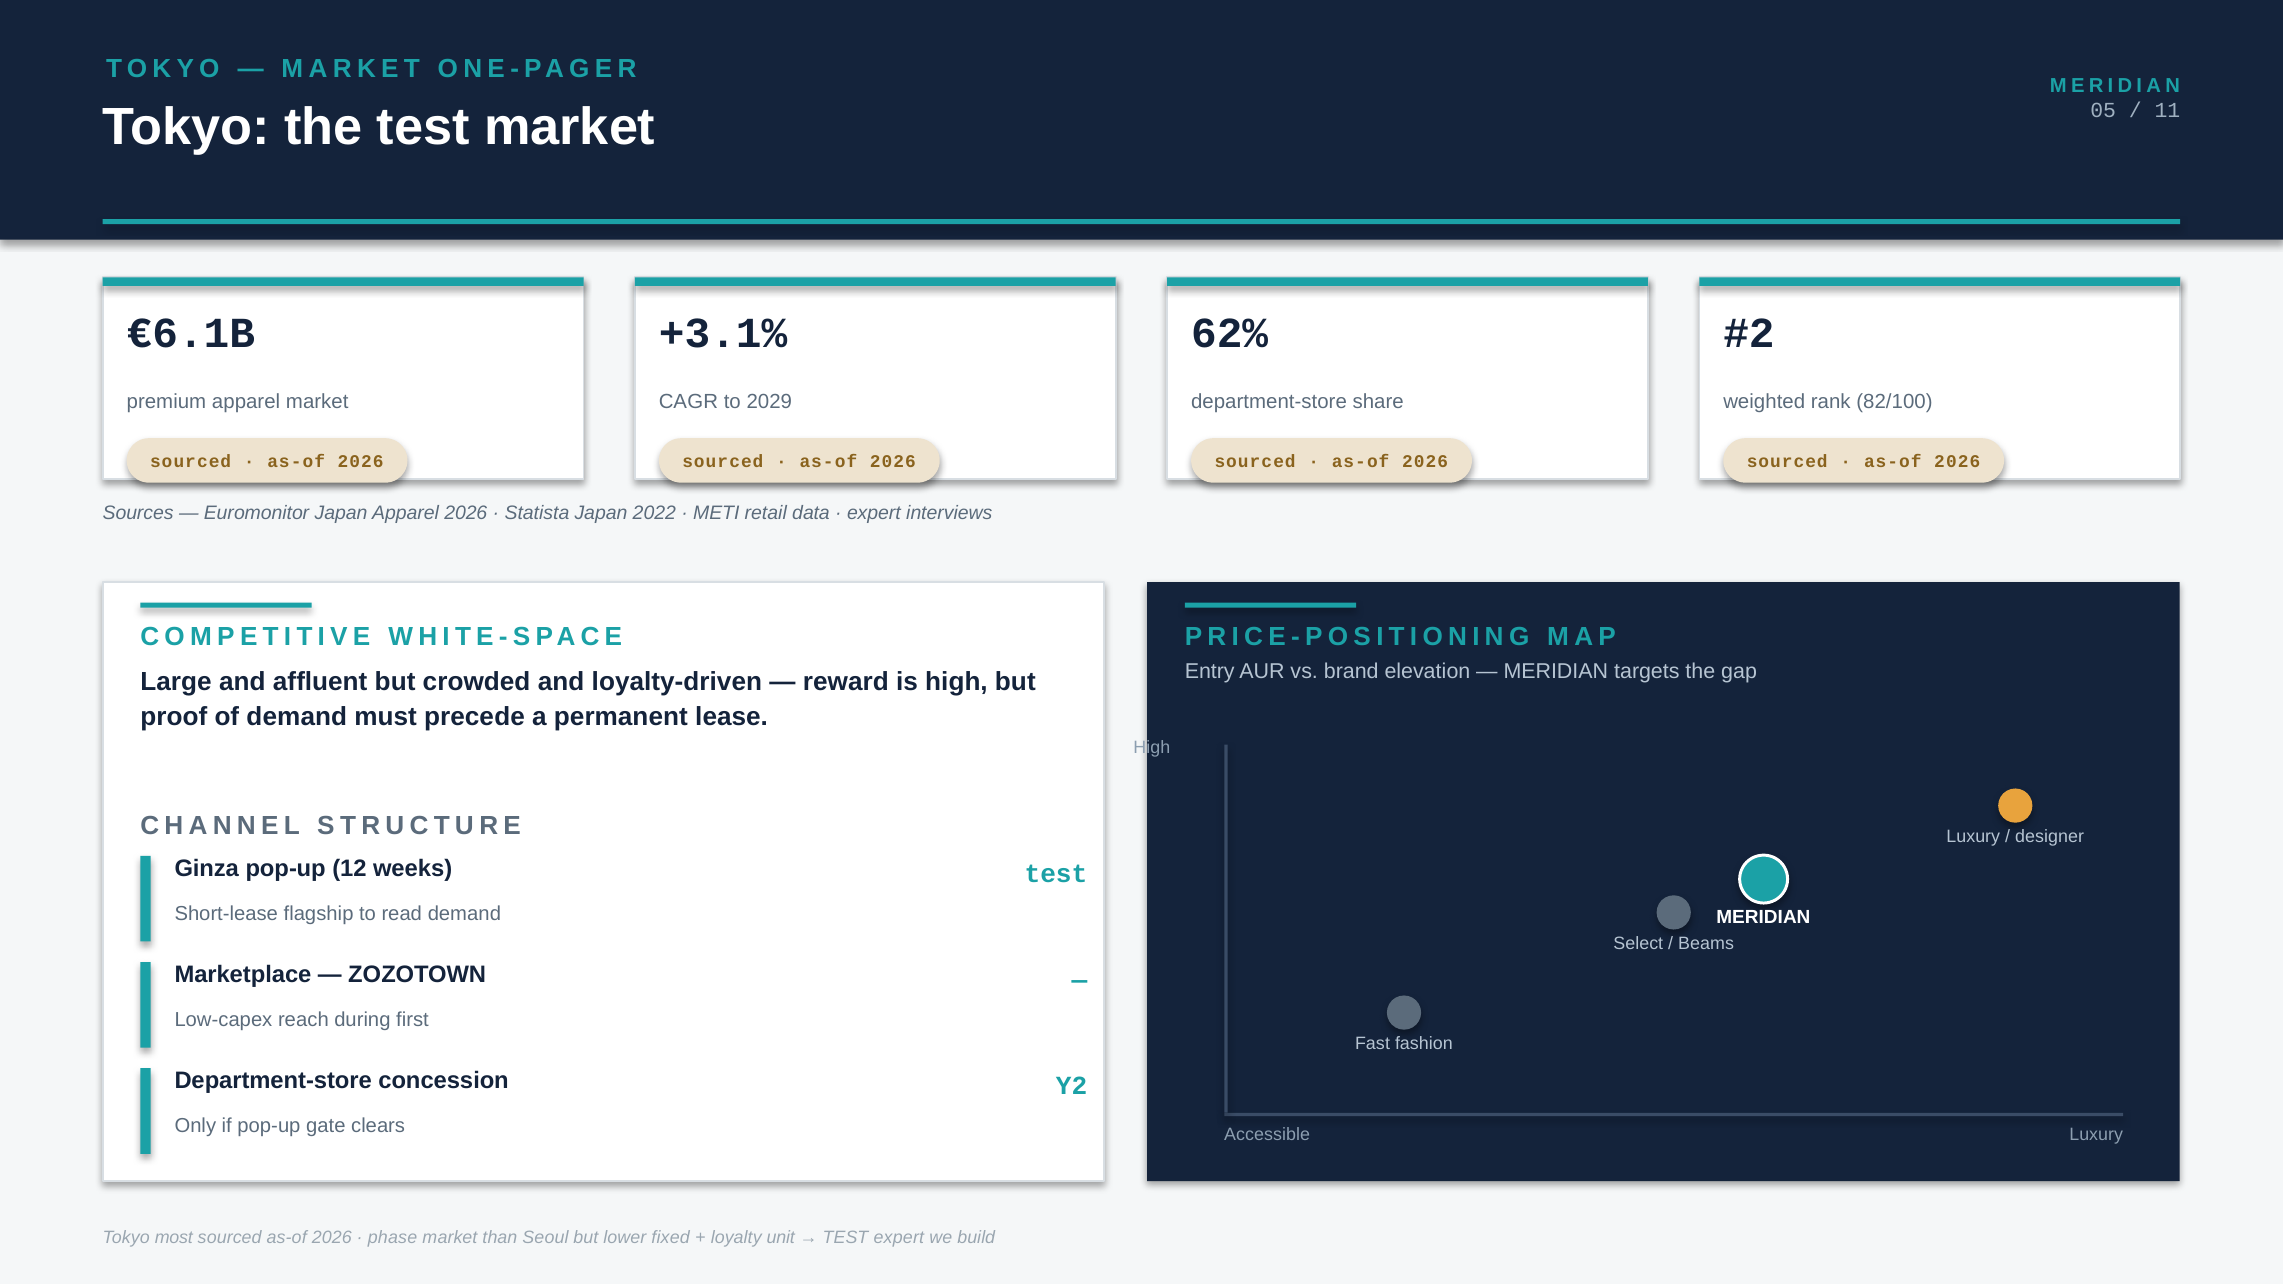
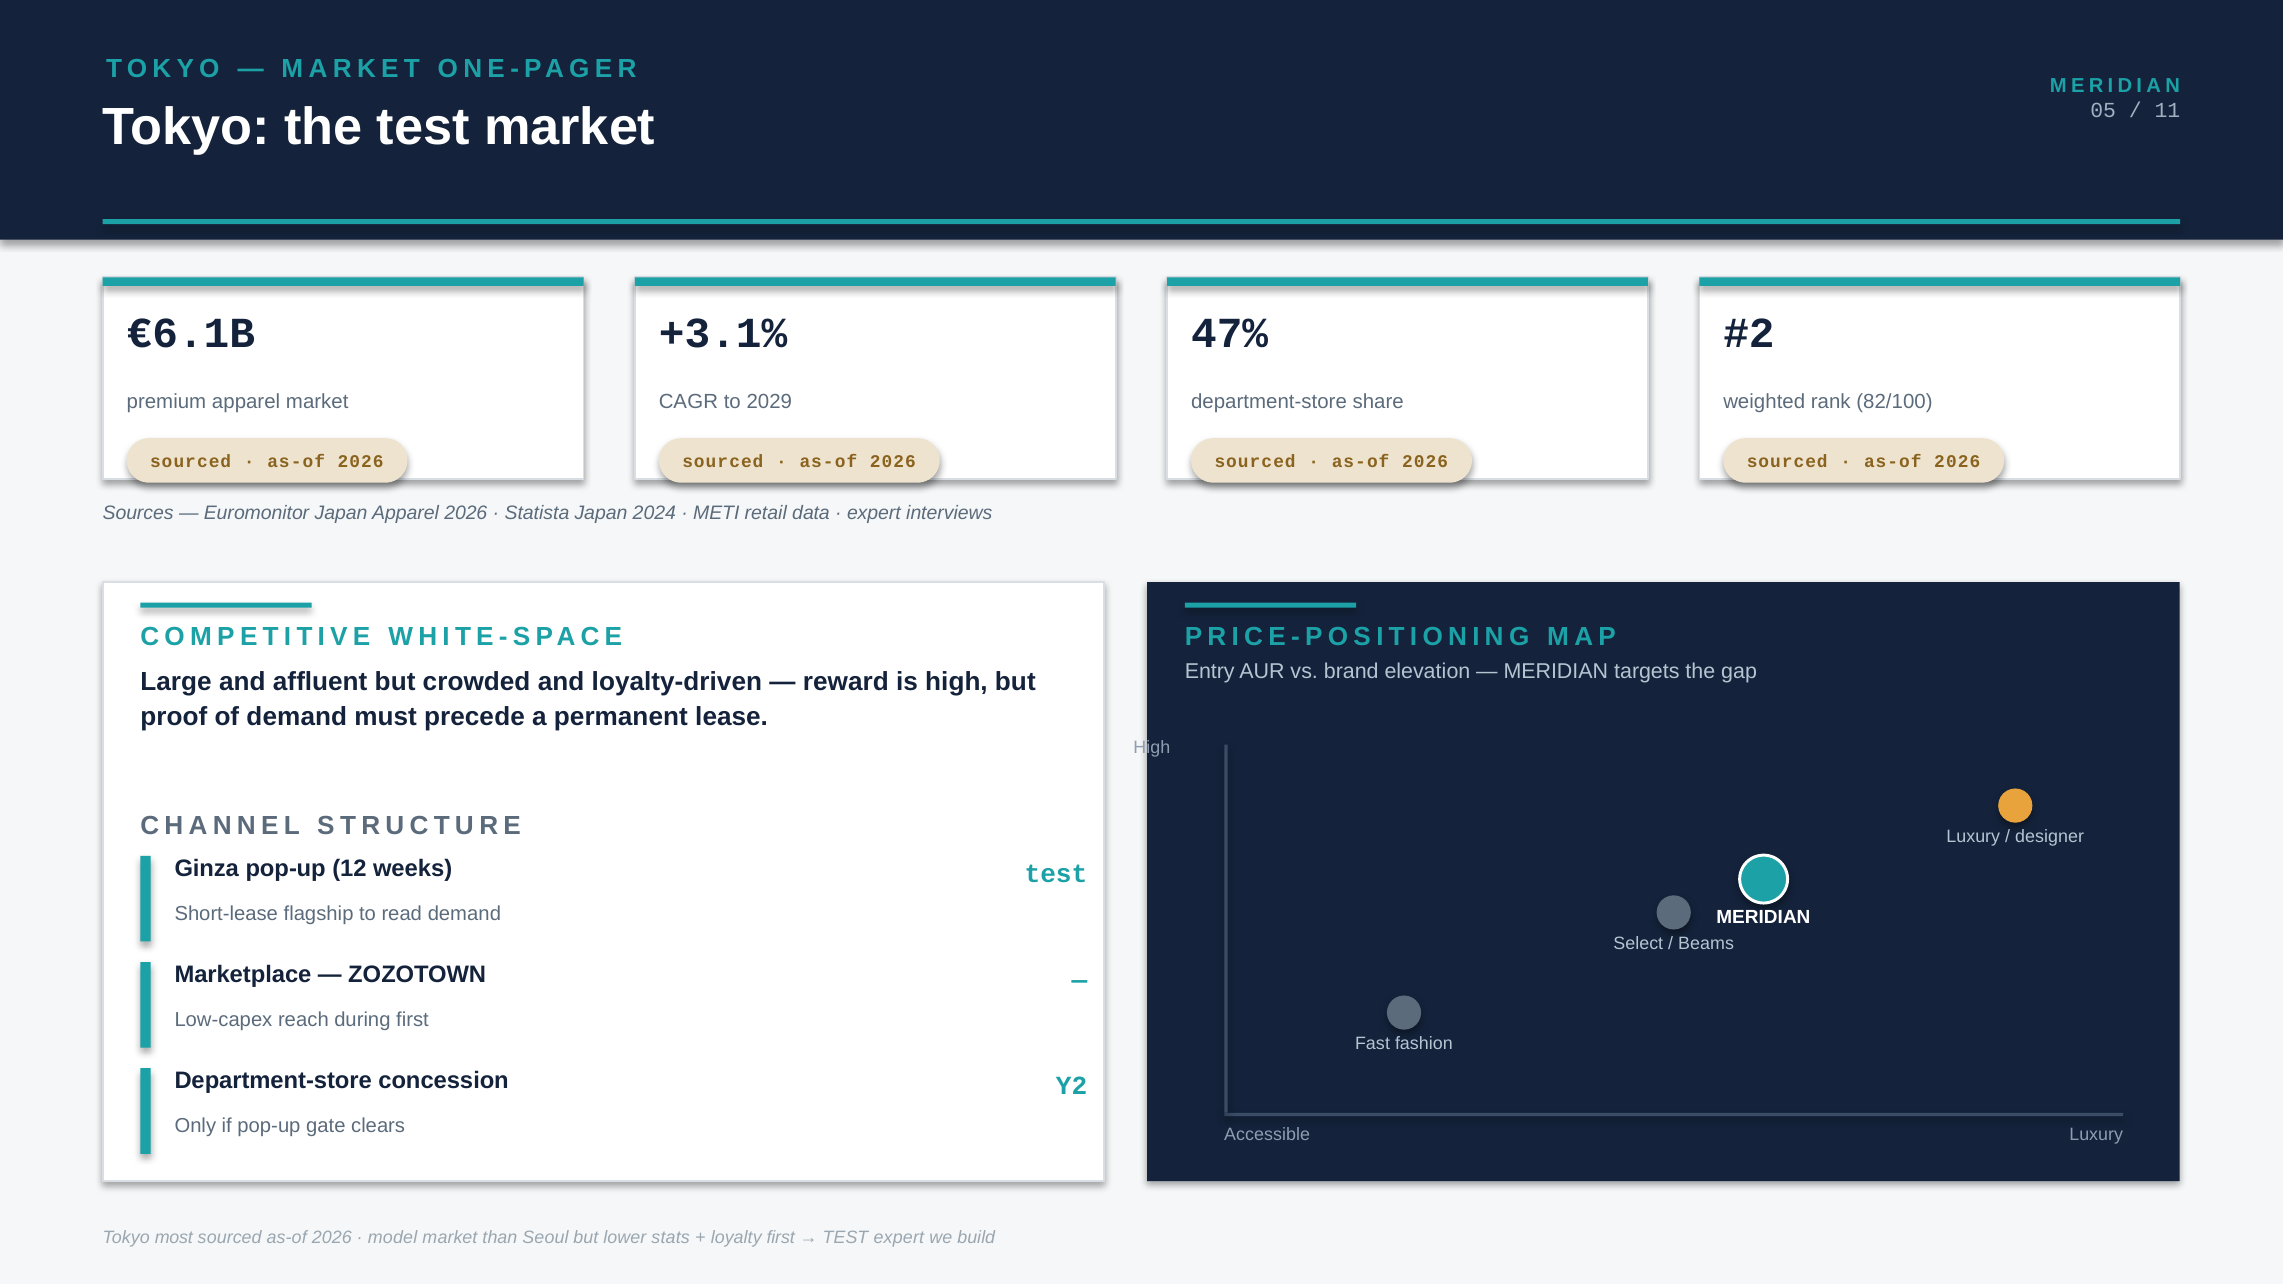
62%: 62% -> 47% (1230, 333)
2022: 2022 -> 2024 (654, 513)
phase: phase -> model (393, 1238)
fixed: fixed -> stats (671, 1238)
loyalty unit: unit -> first (781, 1238)
